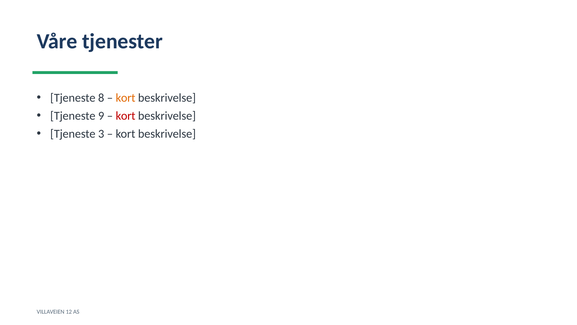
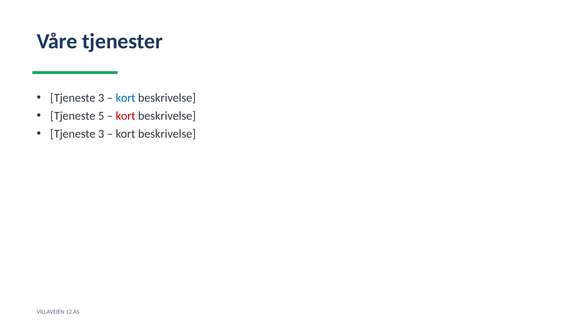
8: 8 -> 3 (101, 98)
kort colour: orange -> blue (126, 98)
9: 9 -> 5 (101, 116)
